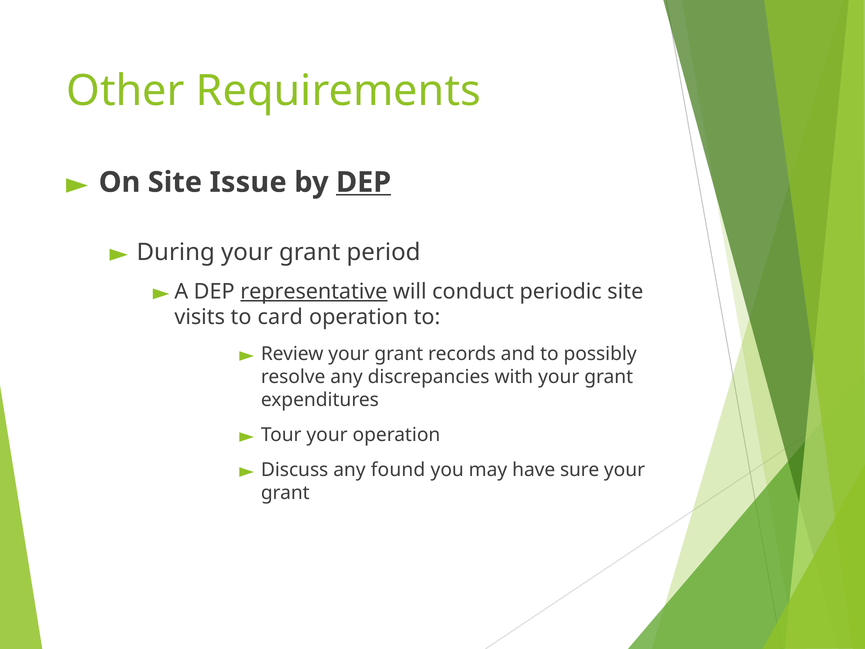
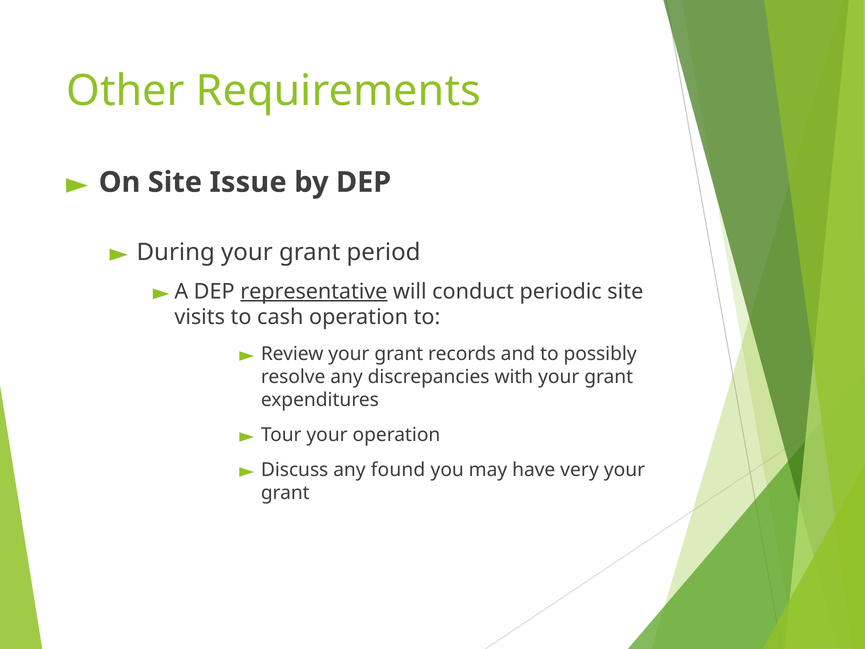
DEP underline: present -> none (364, 182)
card: card -> cash (280, 317)
sure: sure -> very (580, 470)
